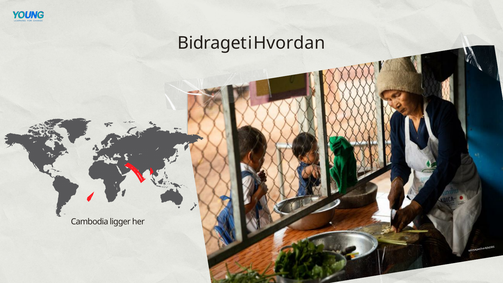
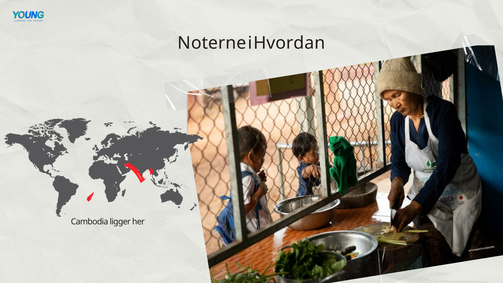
Bidraget: Bidraget -> Noterne (212, 43)
